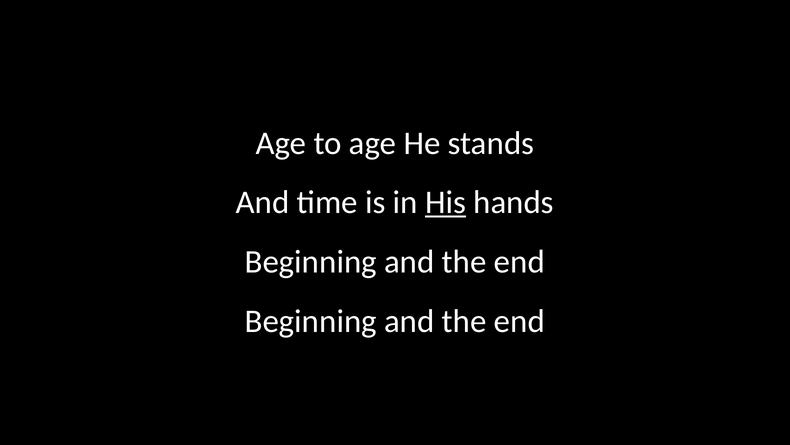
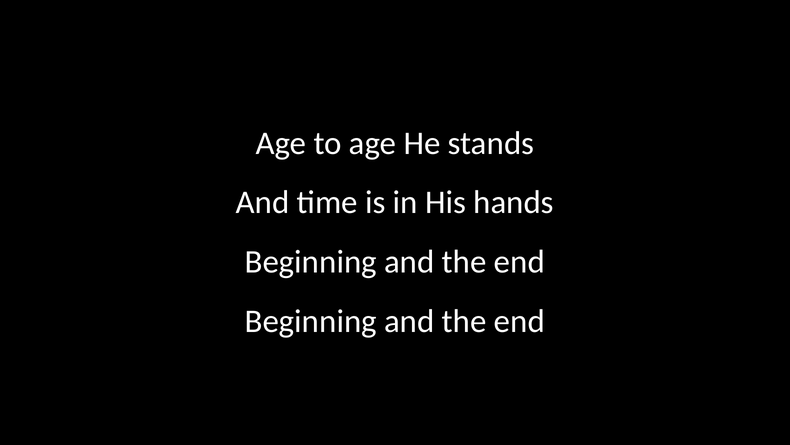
His underline: present -> none (446, 202)
